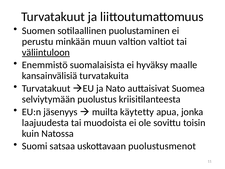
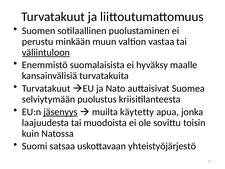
valtiot: valtiot -> vastaa (161, 41)
jäsenyys underline: none -> present (60, 112)
puolustusmenot: puolustusmenot -> yhteistyöjärjestö (162, 146)
